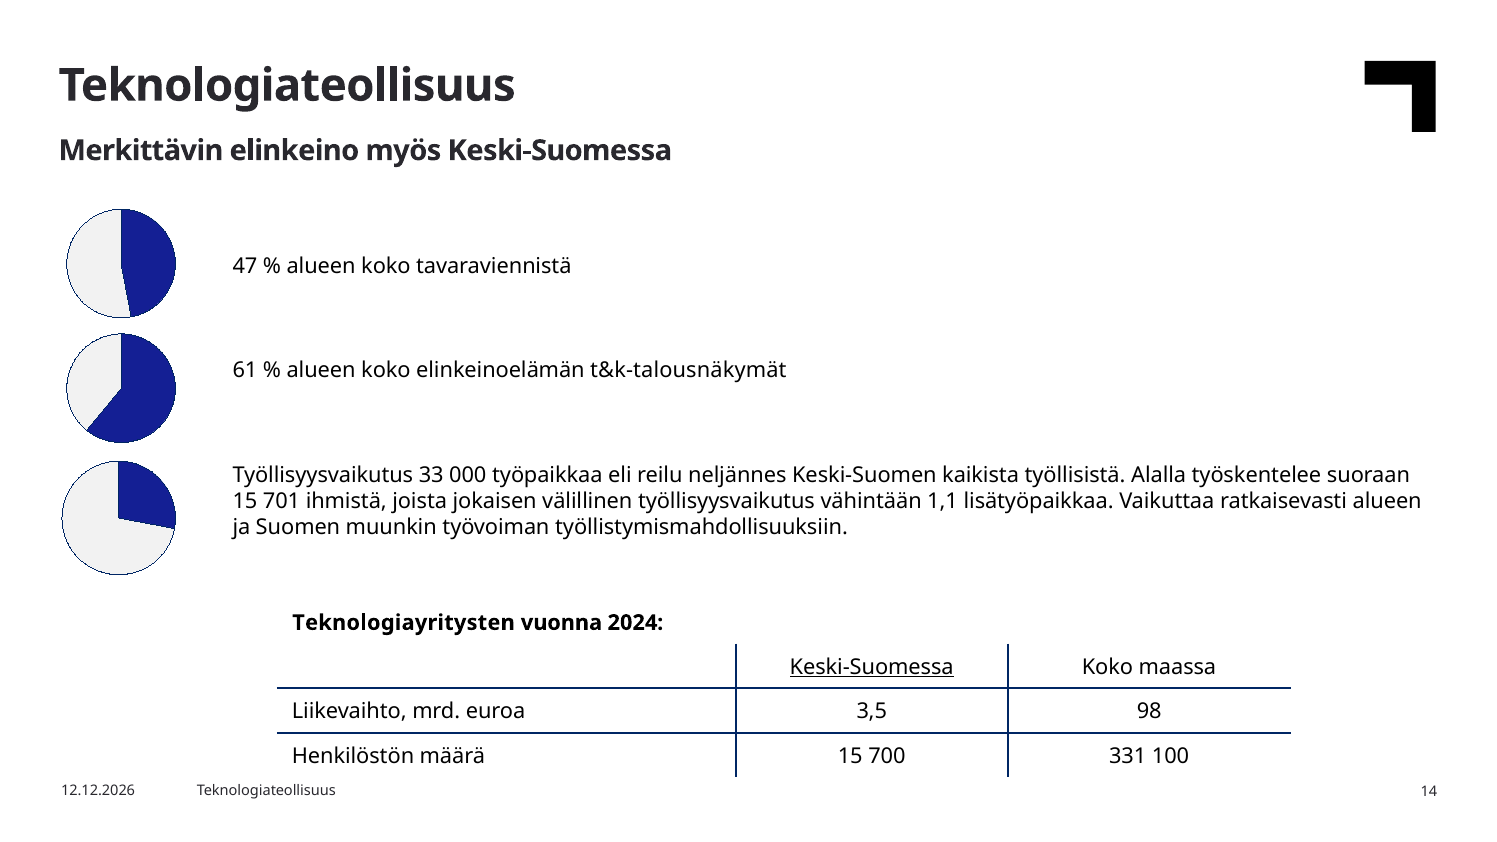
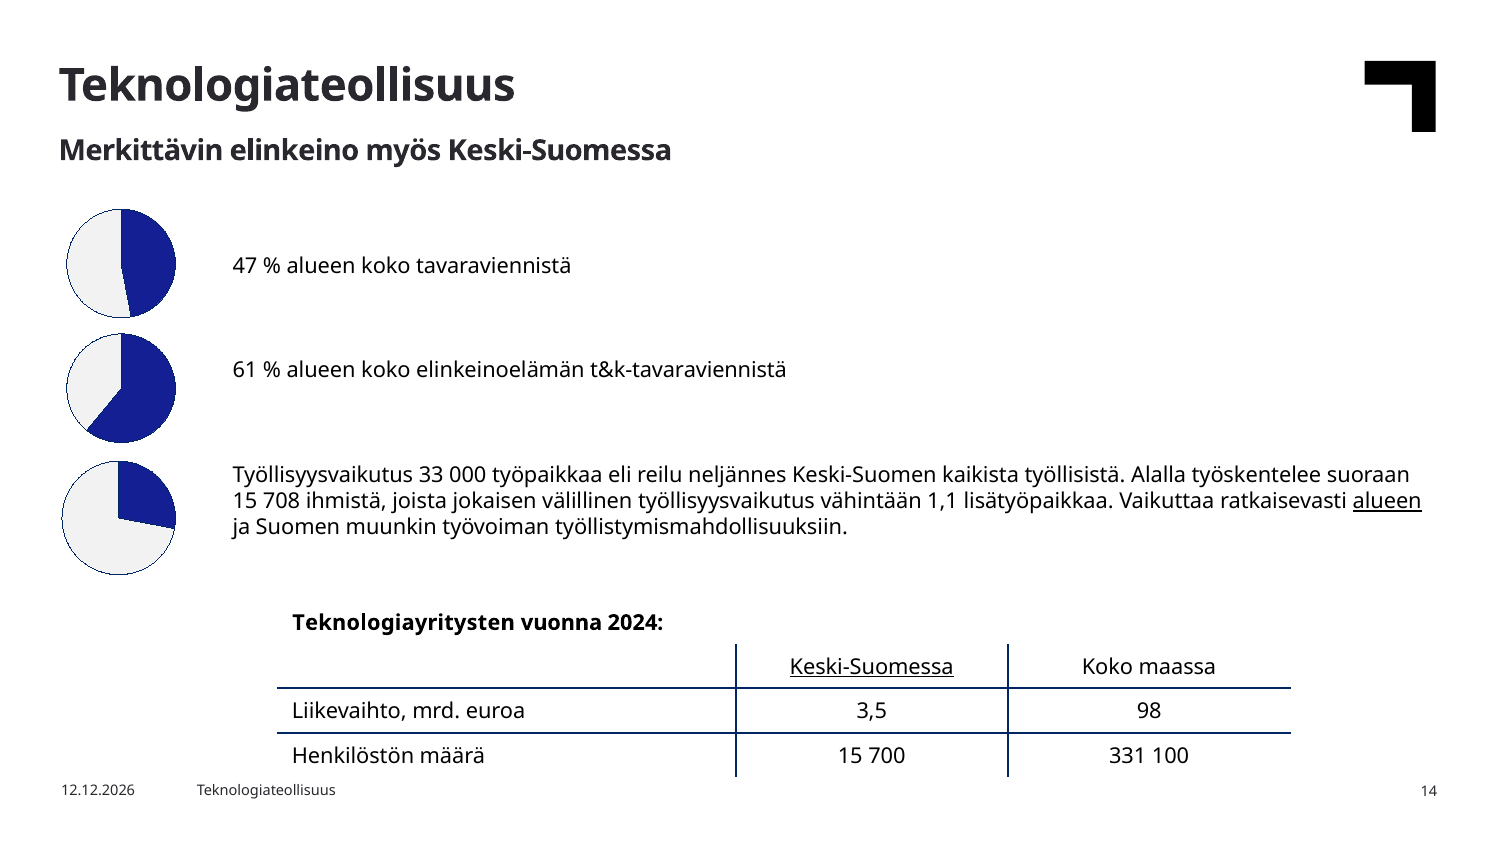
t&k-talousnäkymät: t&k-talousnäkymät -> t&k-tavaraviennistä (689, 371)
701: 701 -> 708 (282, 502)
alueen underline: none -> present (1387, 502)
